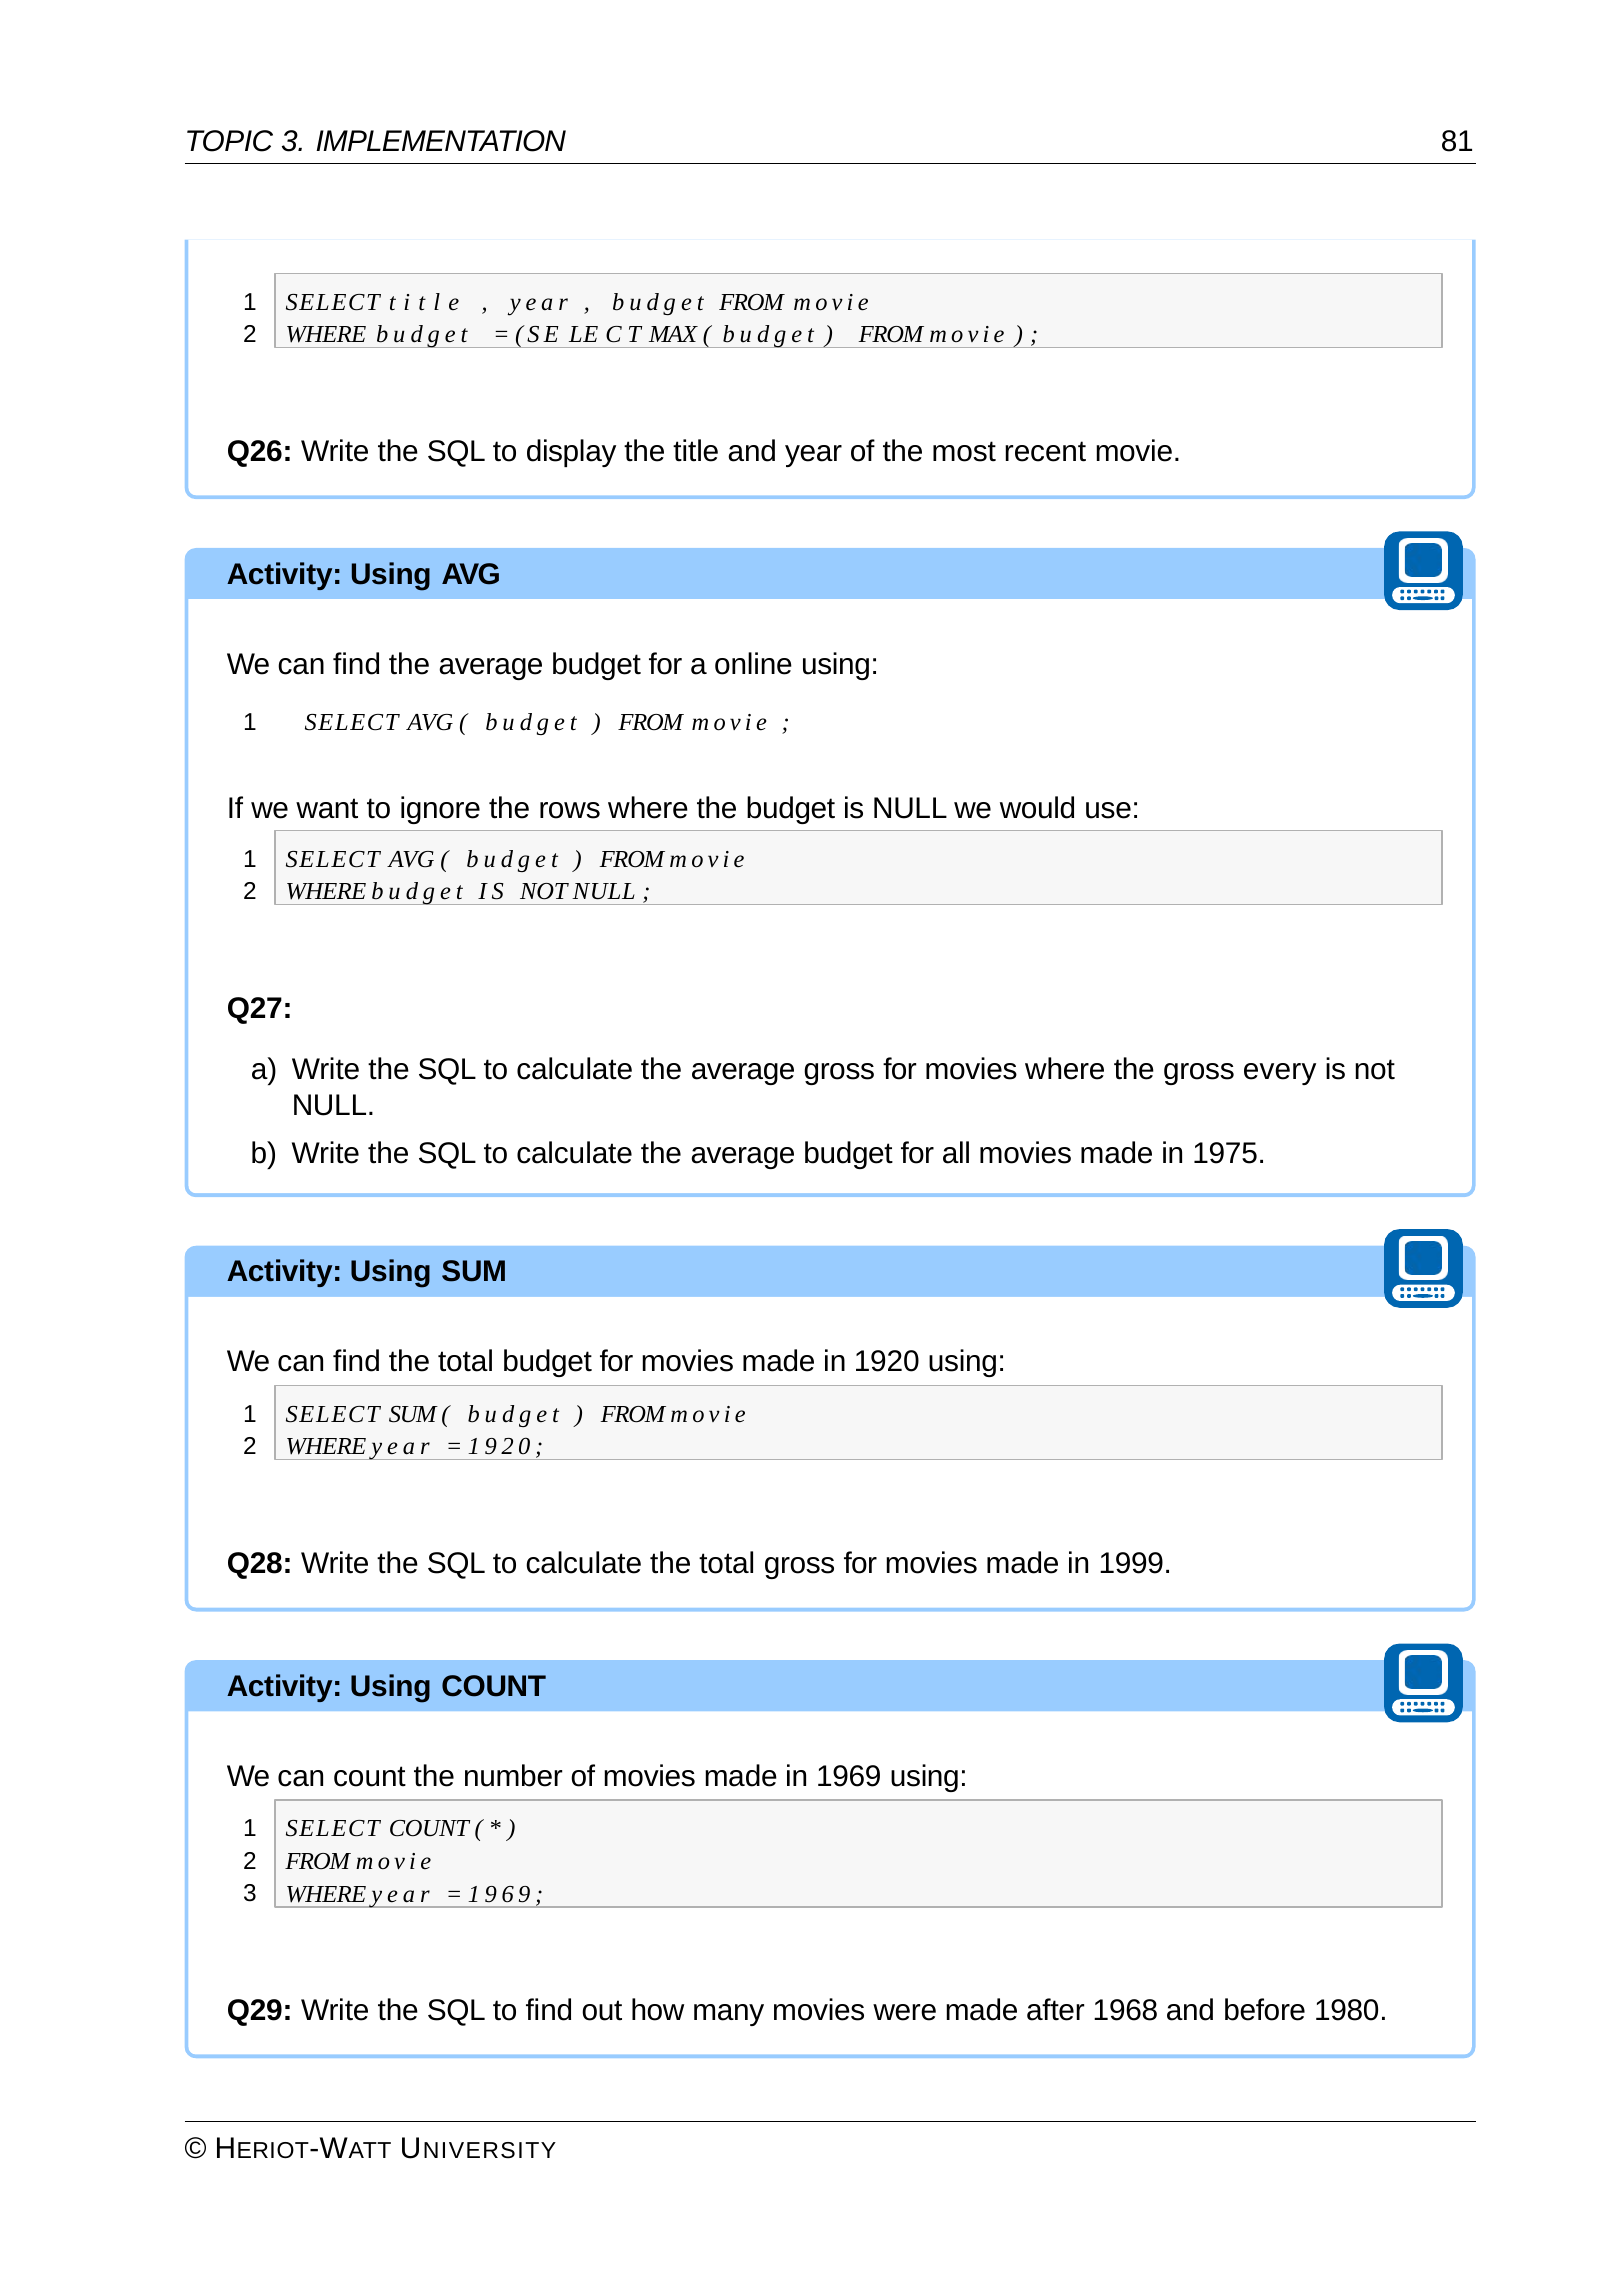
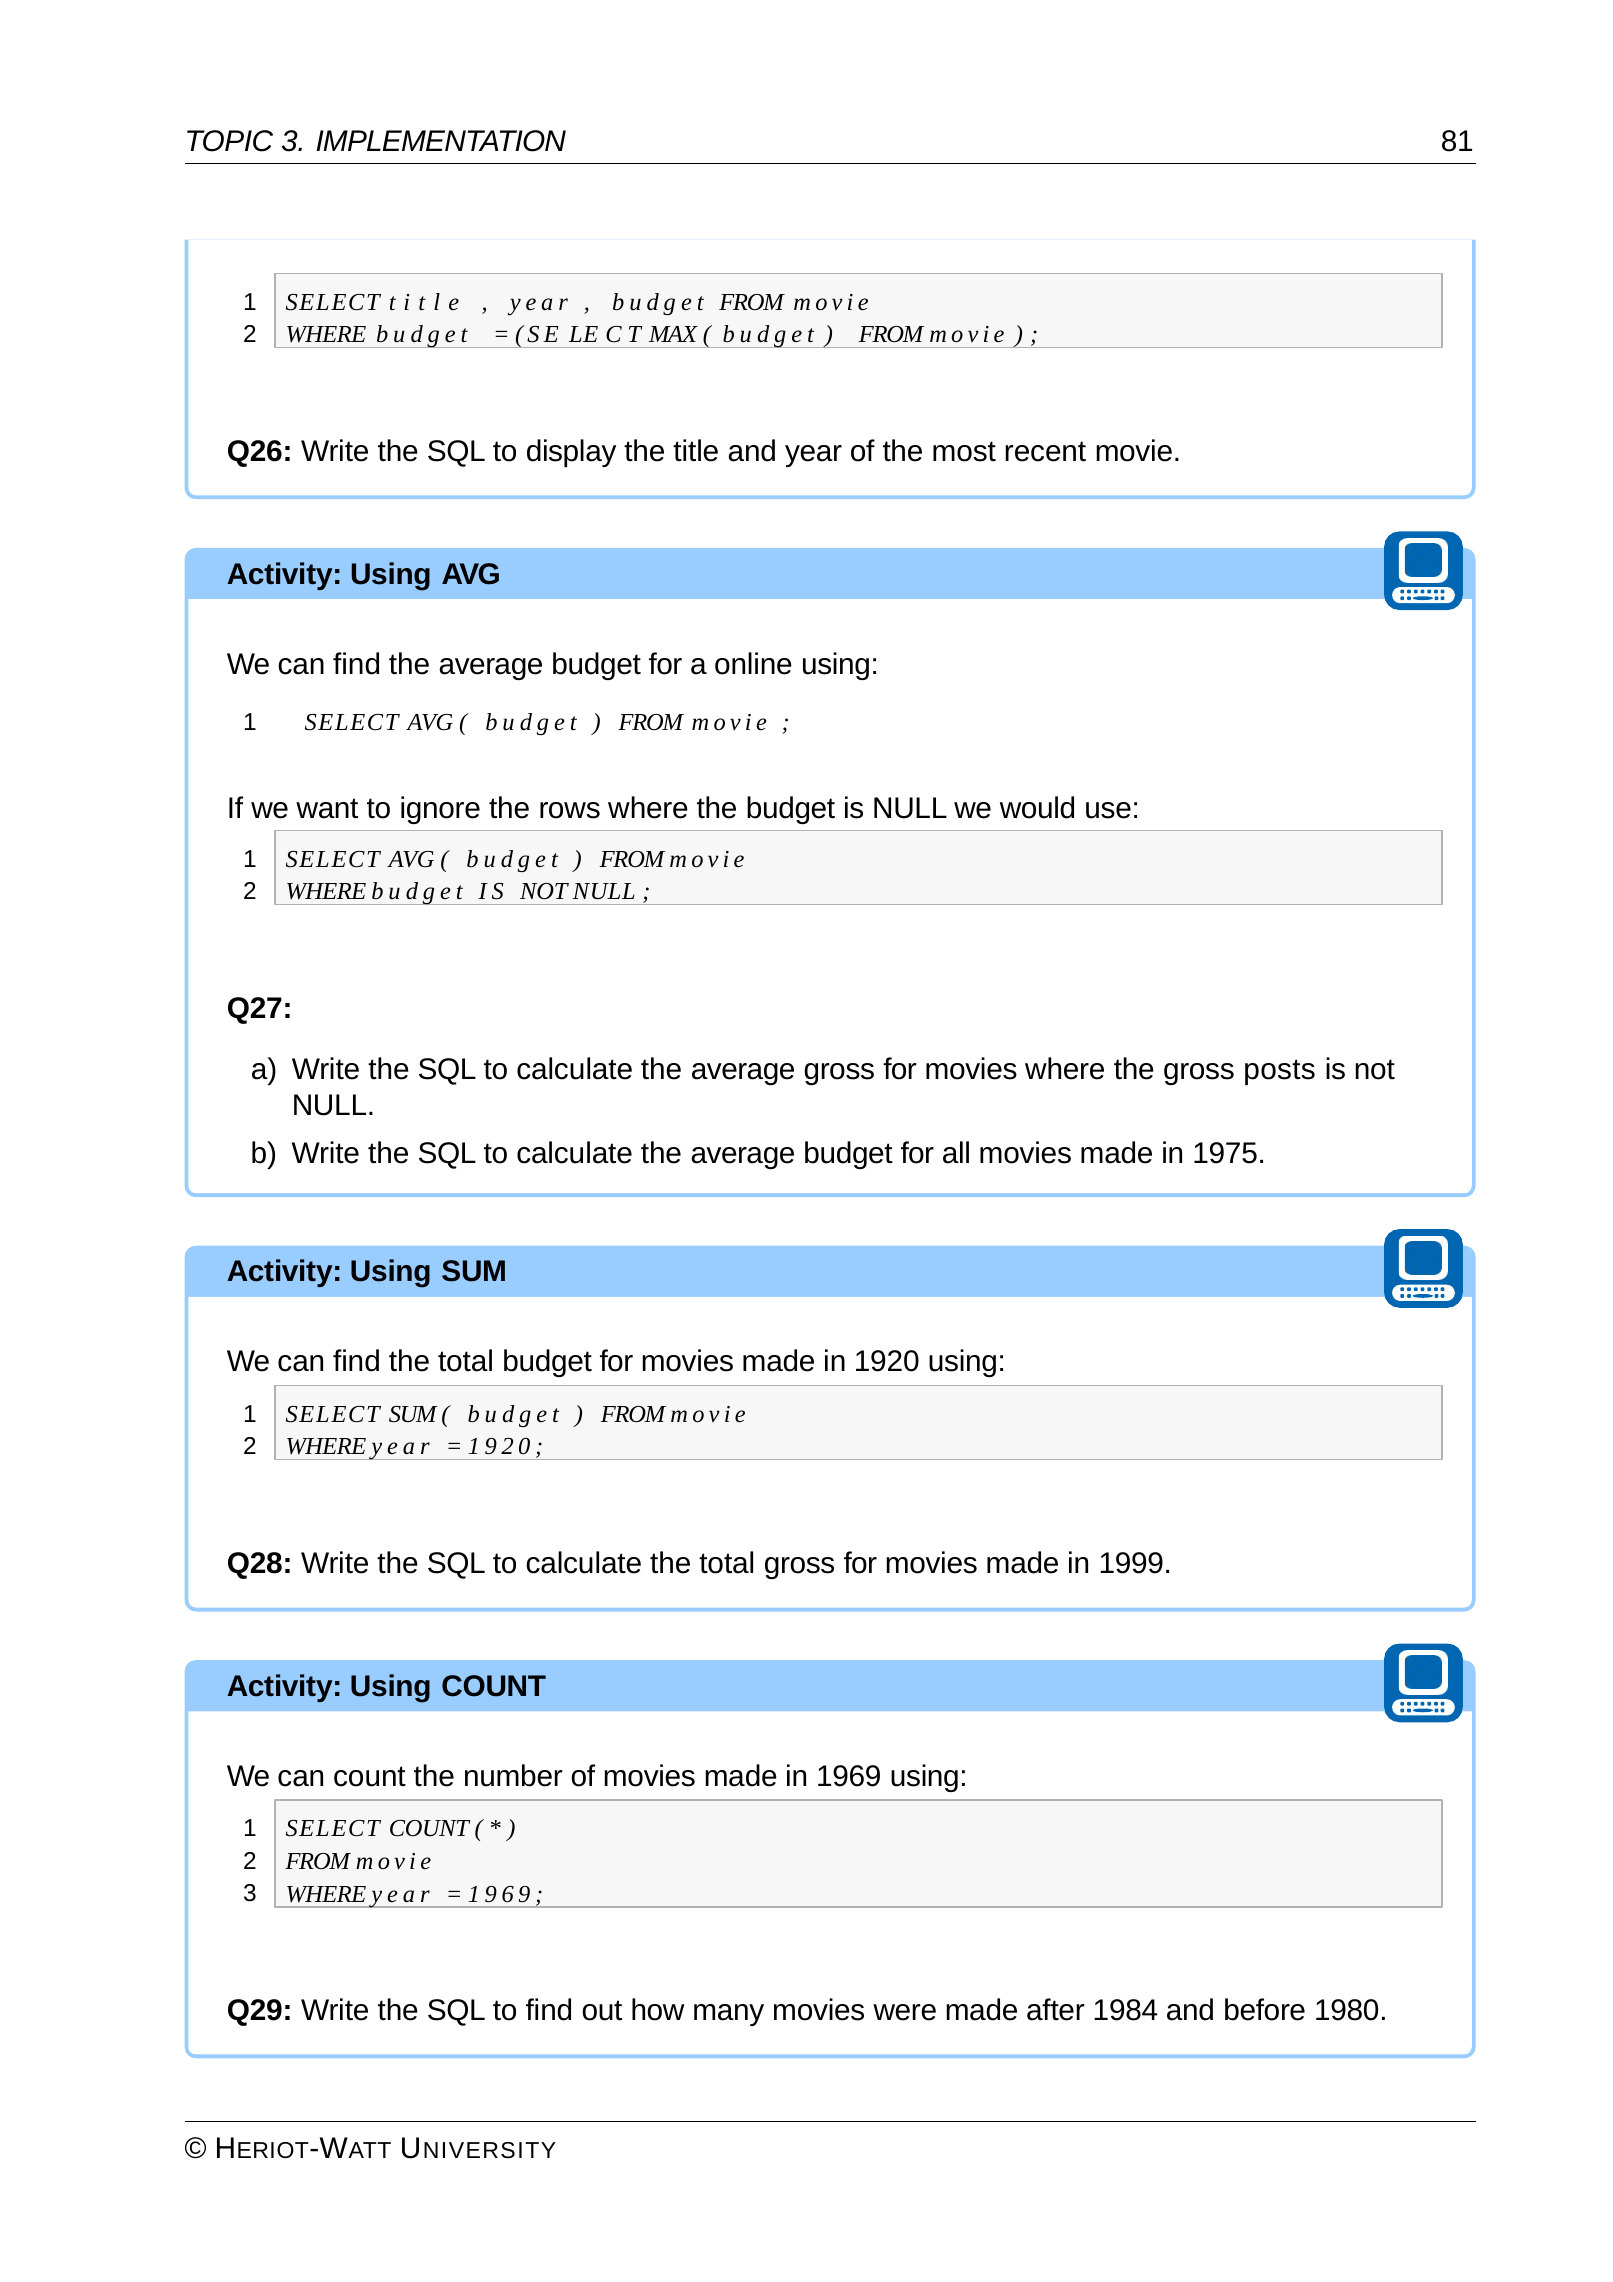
every: every -> posts (1280, 1070)
1968: 1968 -> 1984 (1125, 2011)
